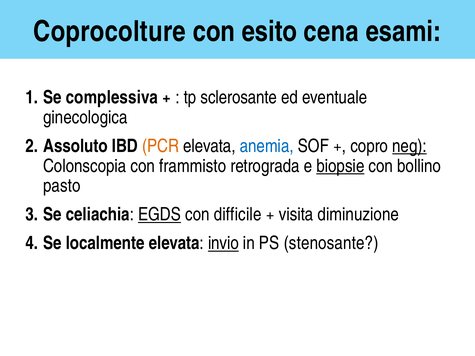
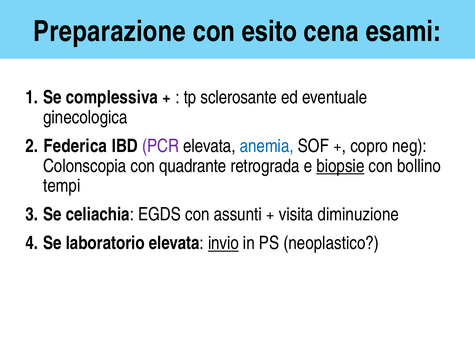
Coprocolture: Coprocolture -> Preparazione (110, 31)
Assoluto: Assoluto -> Federica (75, 146)
PCR colour: orange -> purple (161, 146)
neg underline: present -> none (409, 146)
frammisto: frammisto -> quadrante (193, 166)
pasto: pasto -> tempi (62, 186)
EGDS underline: present -> none (160, 215)
difficile: difficile -> assunti (238, 215)
localmente: localmente -> laboratorio (105, 243)
stenosante: stenosante -> neoplastico (331, 243)
